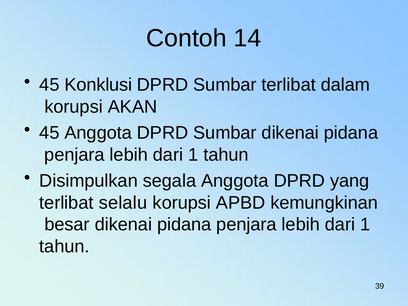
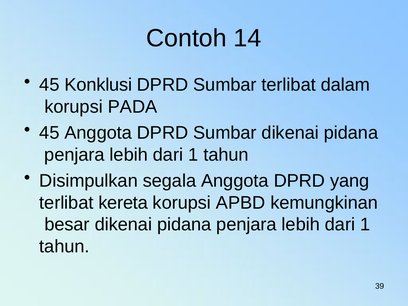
AKAN: AKAN -> PADA (133, 107)
selalu: selalu -> kereta (123, 203)
